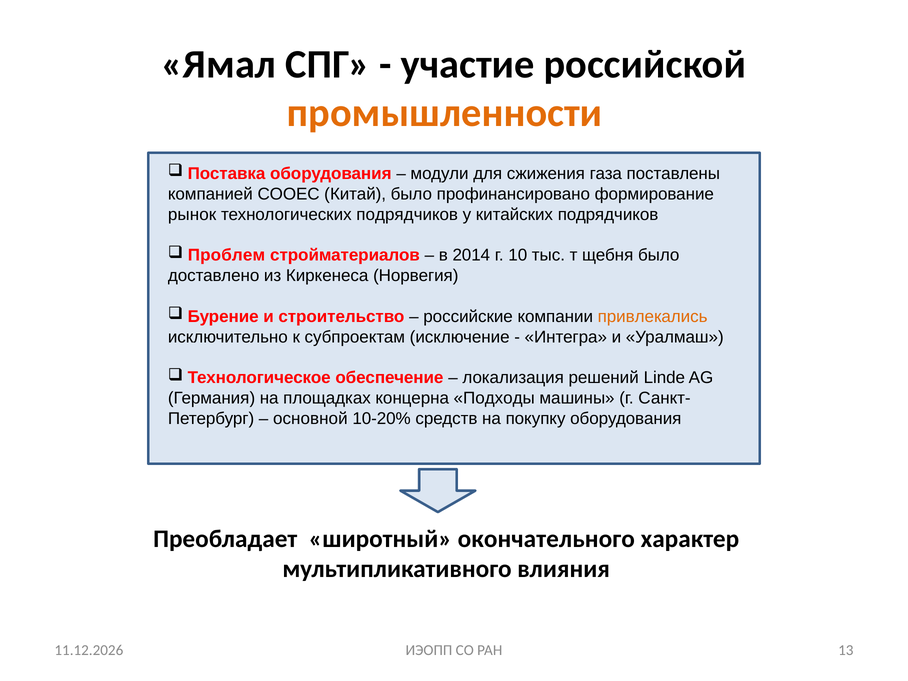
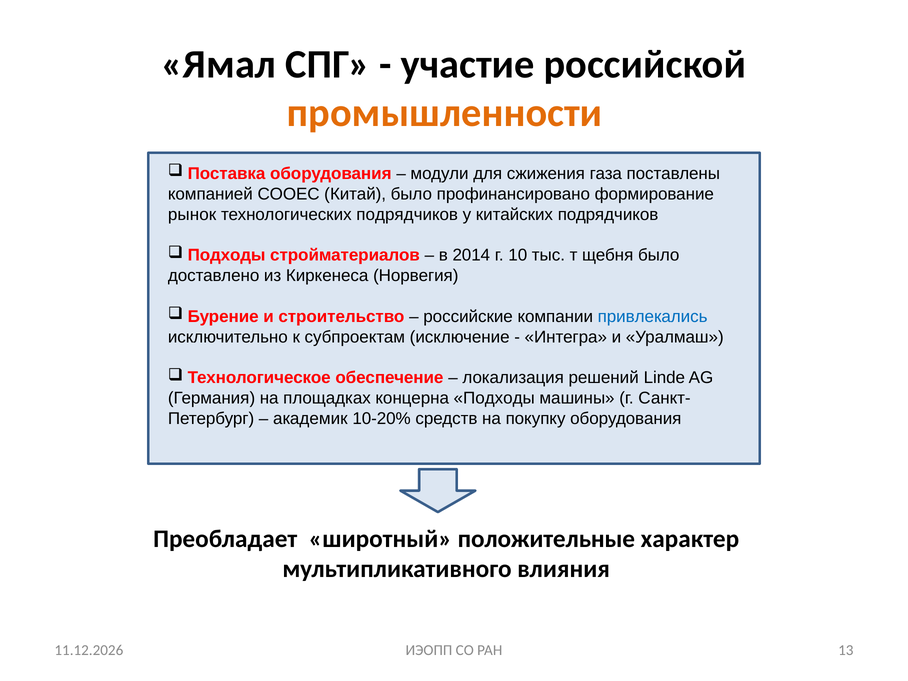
Проблем: Проблем -> Подходы (227, 255)
привлекались colour: orange -> blue (653, 317)
основной: основной -> академик (310, 419)
окончательного: окончательного -> положительные (546, 539)
